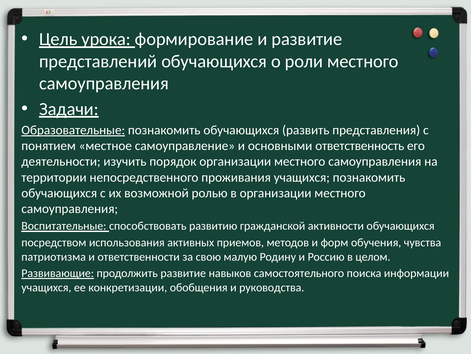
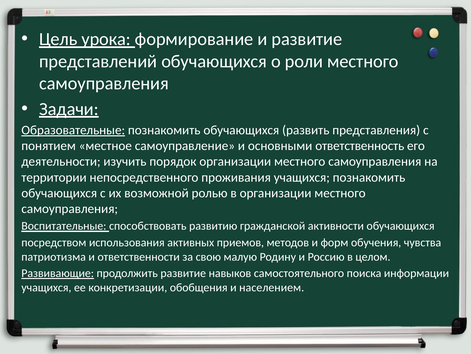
руководства: руководства -> населением (272, 287)
